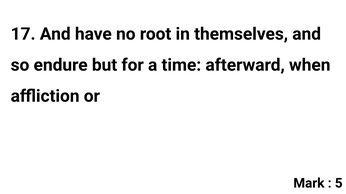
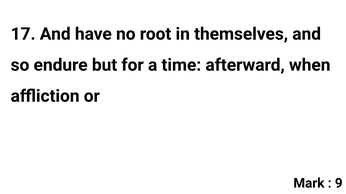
5: 5 -> 9 (339, 184)
